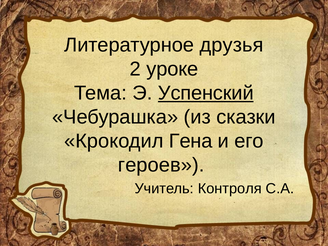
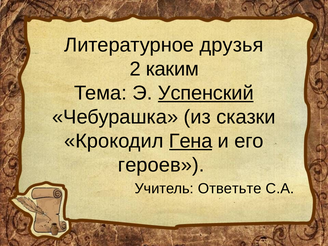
уроке: уроке -> каким (172, 69)
Гена underline: none -> present (191, 141)
Контроля: Контроля -> Ответьте (230, 189)
